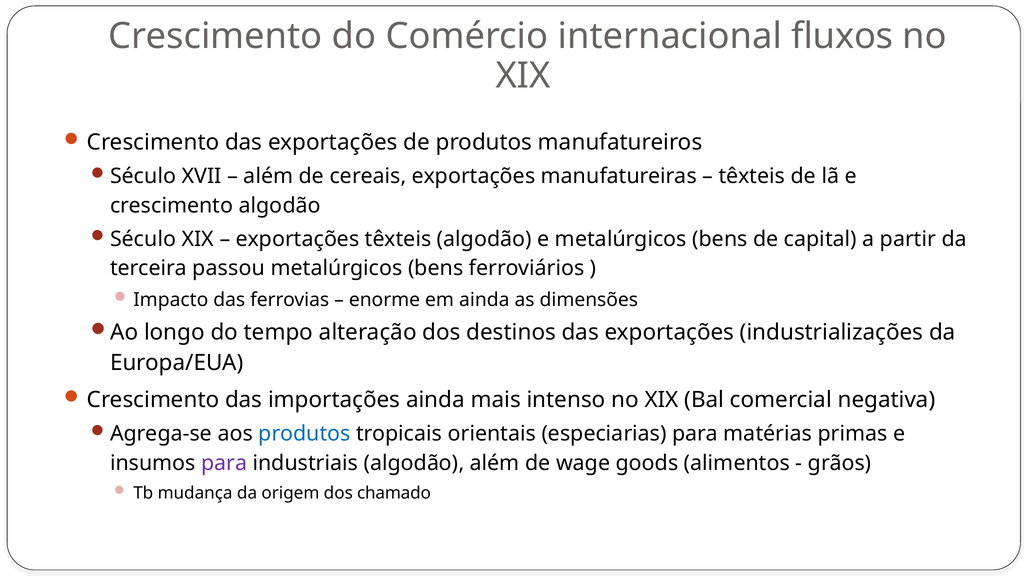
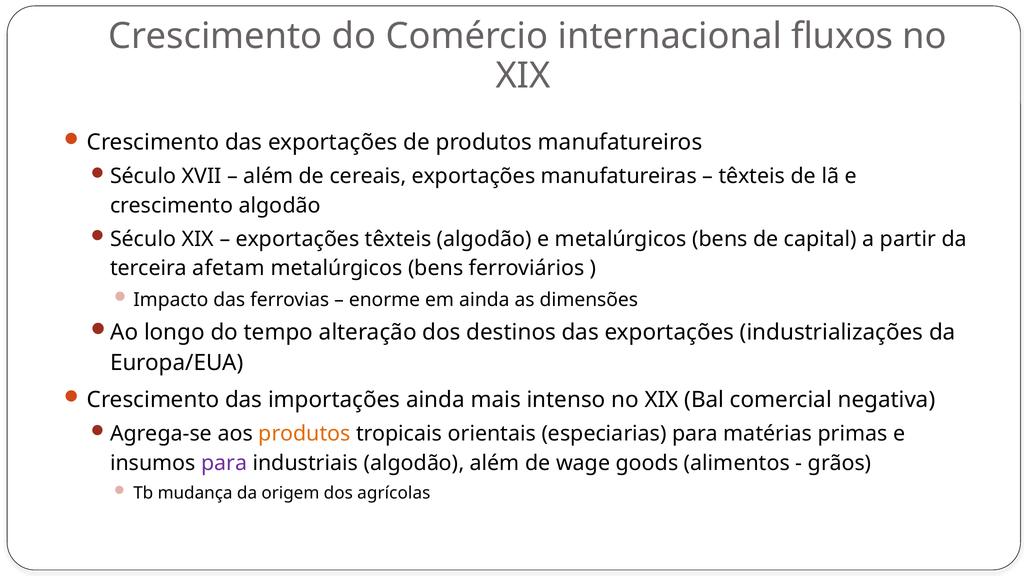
passou: passou -> afetam (229, 268)
produtos colour: blue -> orange (304, 434)
chamado: chamado -> agrícolas (394, 493)
